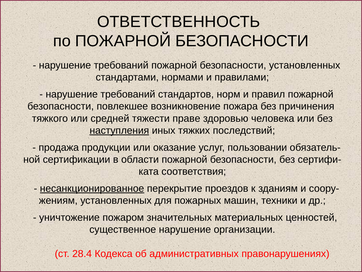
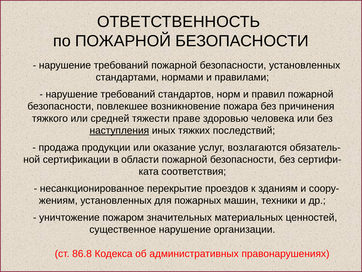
пользовании: пользовании -> возлагаются (257, 147)
несанкционированное underline: present -> none (92, 188)
28.4: 28.4 -> 86.8 (82, 253)
